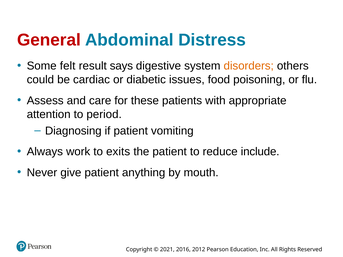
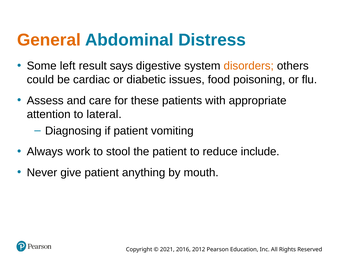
General colour: red -> orange (49, 40)
felt: felt -> left (68, 66)
period: period -> lateral (104, 114)
exits: exits -> stool (118, 152)
